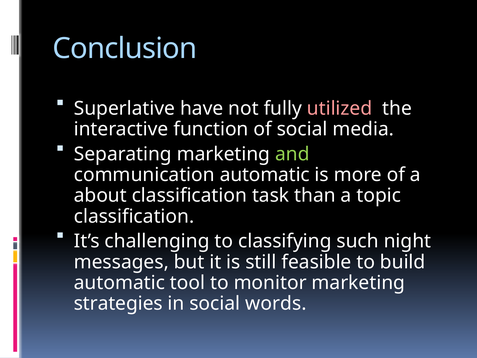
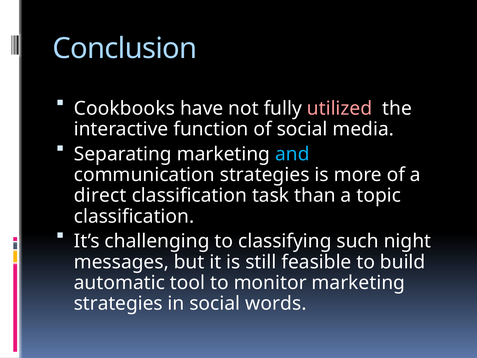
Superlative: Superlative -> Cookbooks (124, 108)
and colour: light green -> light blue (292, 154)
communication automatic: automatic -> strategies (265, 175)
about: about -> direct (100, 195)
